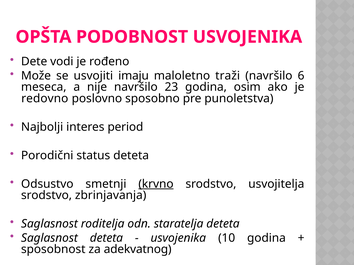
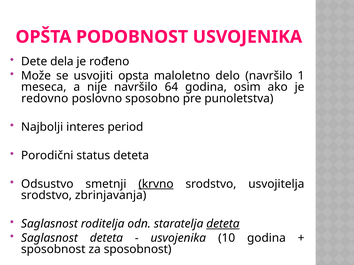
vodi: vodi -> dela (62, 62)
imaju: imaju -> opsta (134, 76)
traži: traži -> delo (228, 76)
6: 6 -> 1 (301, 76)
23: 23 -> 64 (171, 87)
deteta underline: none -> present (223, 224)
za adekvatnog: adekvatnog -> sposobnost (138, 250)
